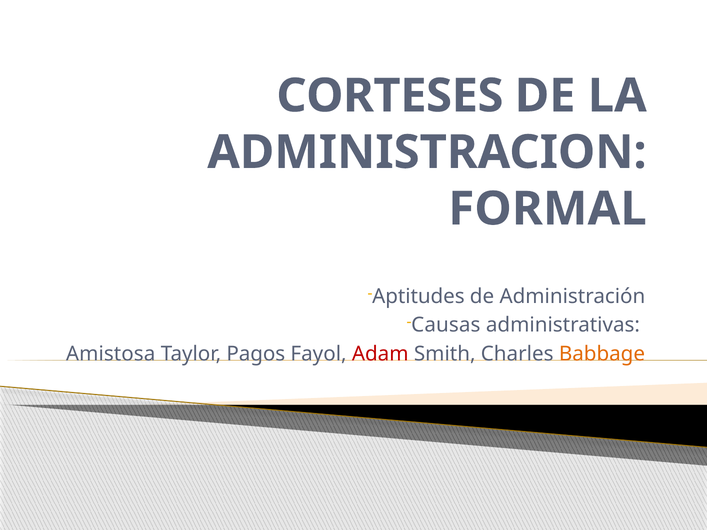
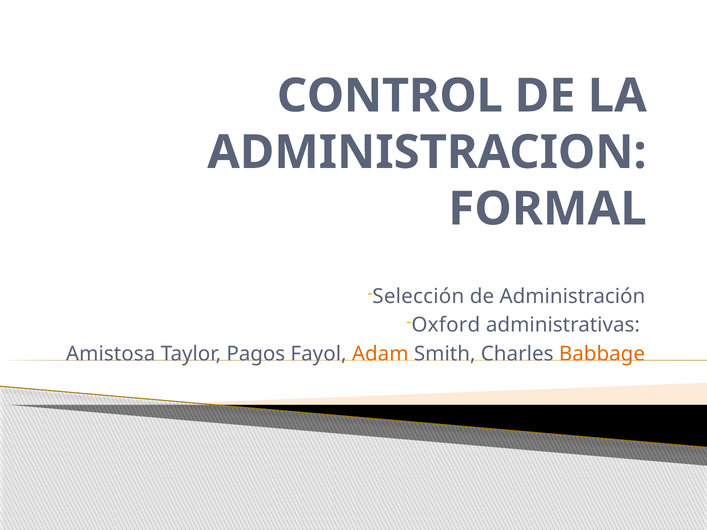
CORTESES: CORTESES -> CONTROL (390, 96)
Aptitudes: Aptitudes -> Selección (418, 297)
Causas: Causas -> Oxford (446, 325)
Adam colour: red -> orange (380, 354)
